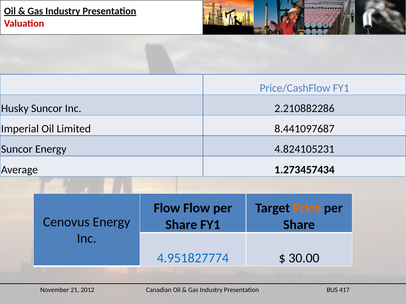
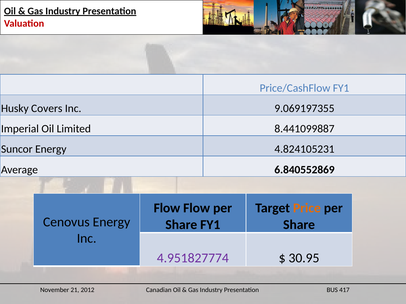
Husky Suncor: Suncor -> Covers (47, 109)
2.210882286: 2.210882286 -> 9.069197355 (304, 109)
8.441097687: 8.441097687 -> 8.441099887 (304, 129)
1.273457434: 1.273457434 -> 6.840552869 (304, 170)
4.951827774 colour: blue -> purple (193, 258)
30.00: 30.00 -> 30.95 (304, 258)
